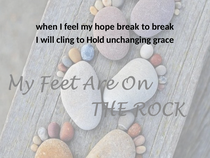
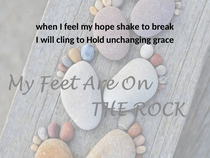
hope break: break -> shake (128, 27)
